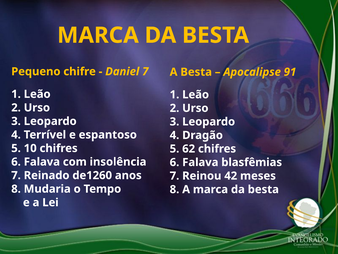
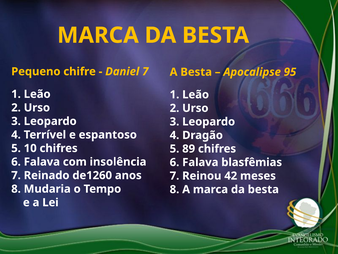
91: 91 -> 95 (290, 72)
62: 62 -> 89 (189, 149)
